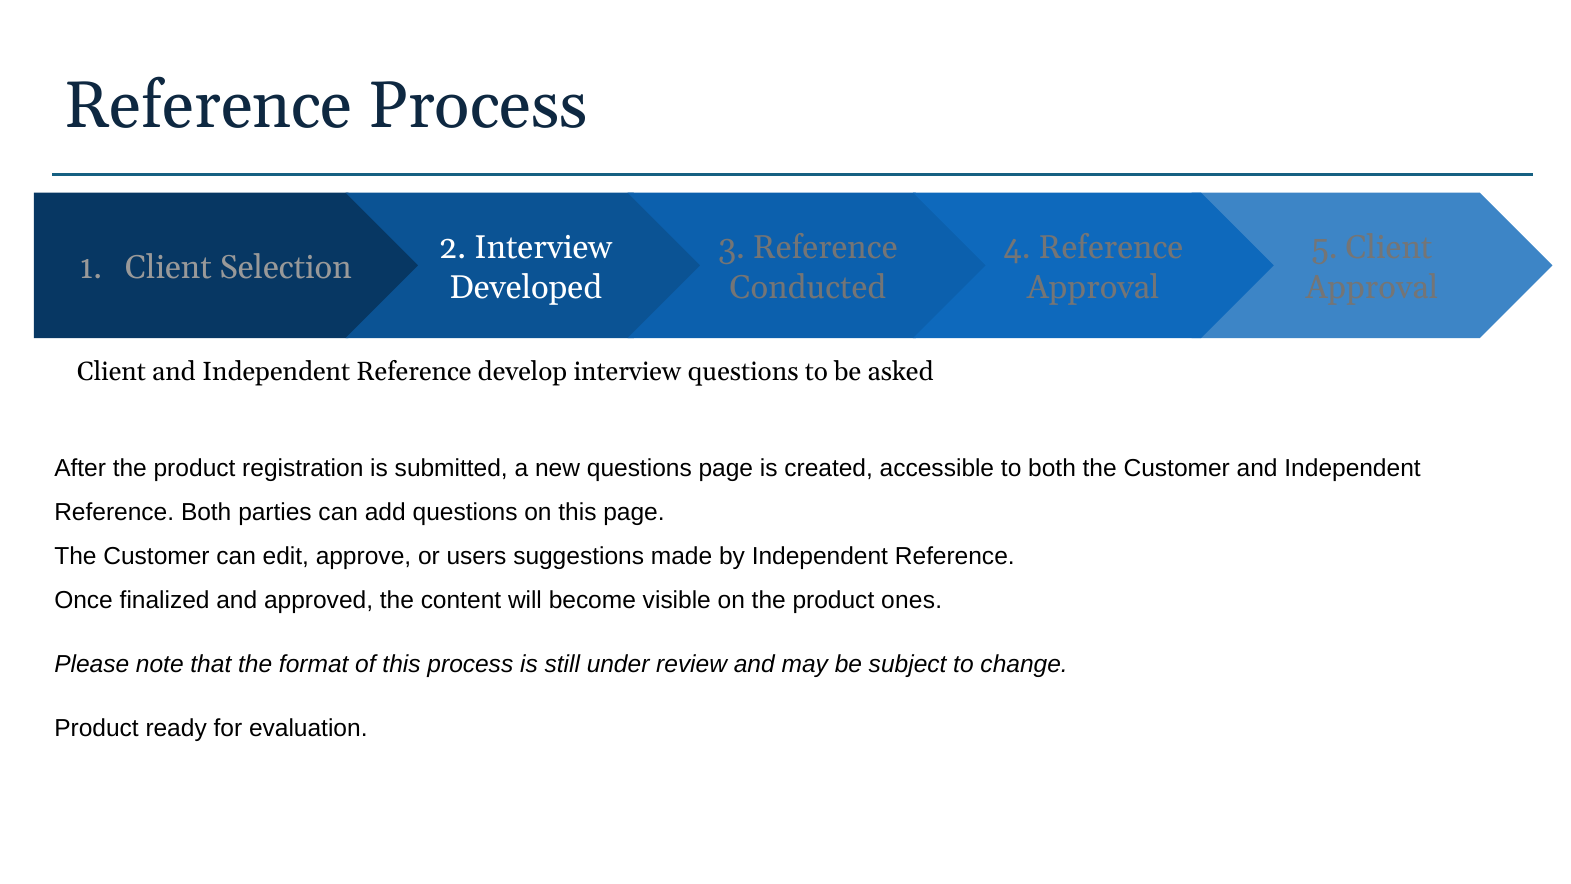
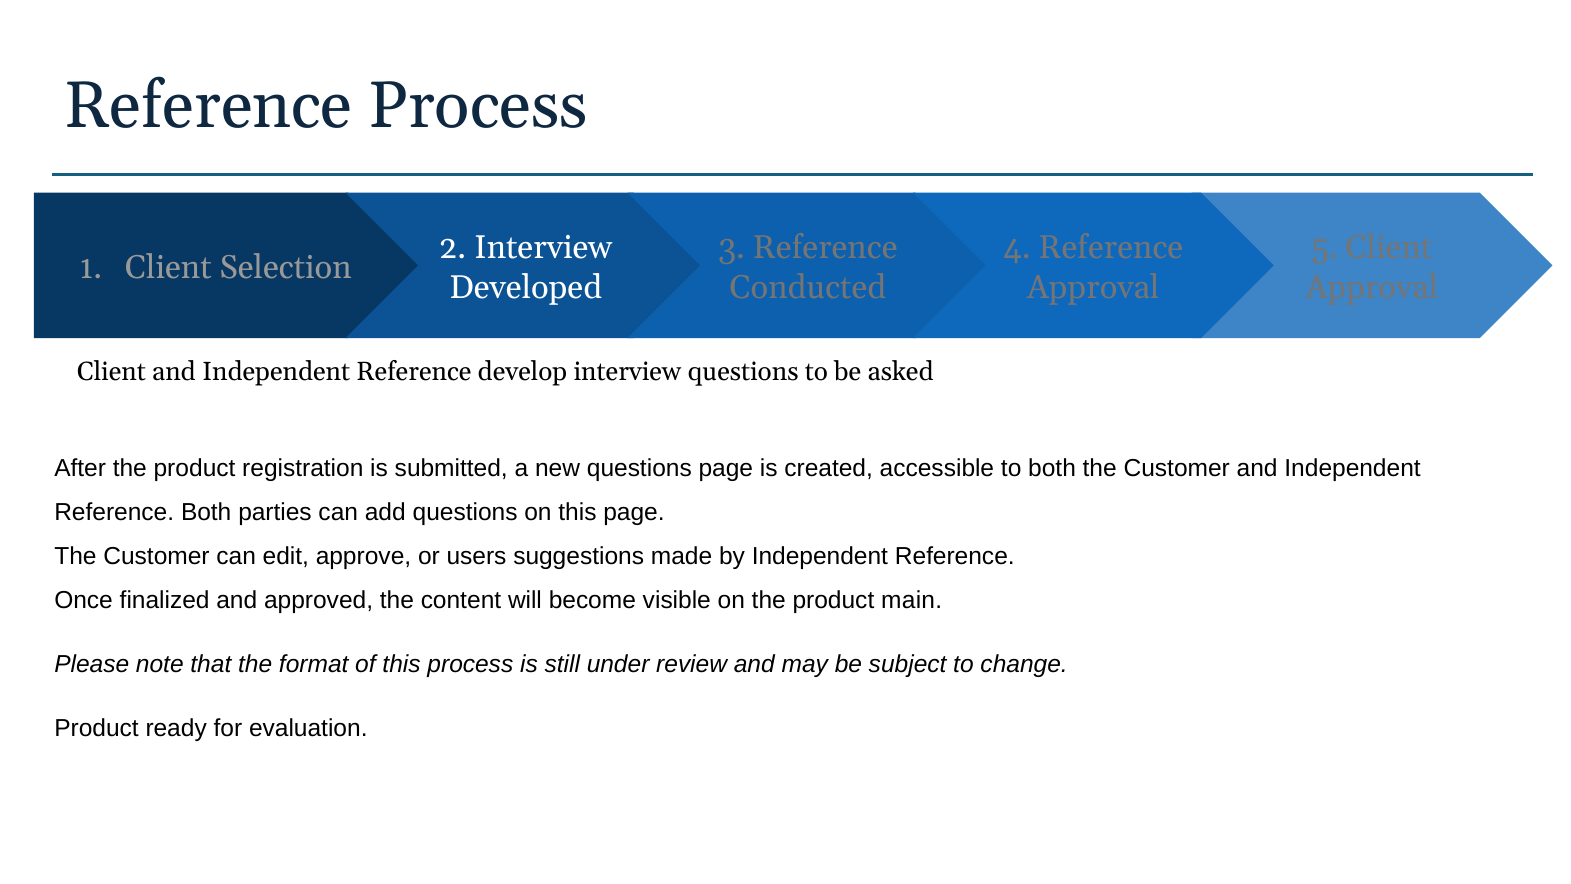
ones: ones -> main (912, 600)
